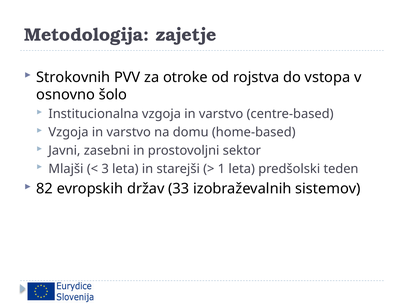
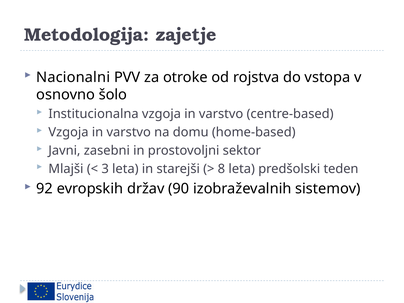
Strokovnih: Strokovnih -> Nacionalni (73, 77)
1: 1 -> 8 (221, 169)
82: 82 -> 92 (45, 189)
33: 33 -> 90 (179, 189)
